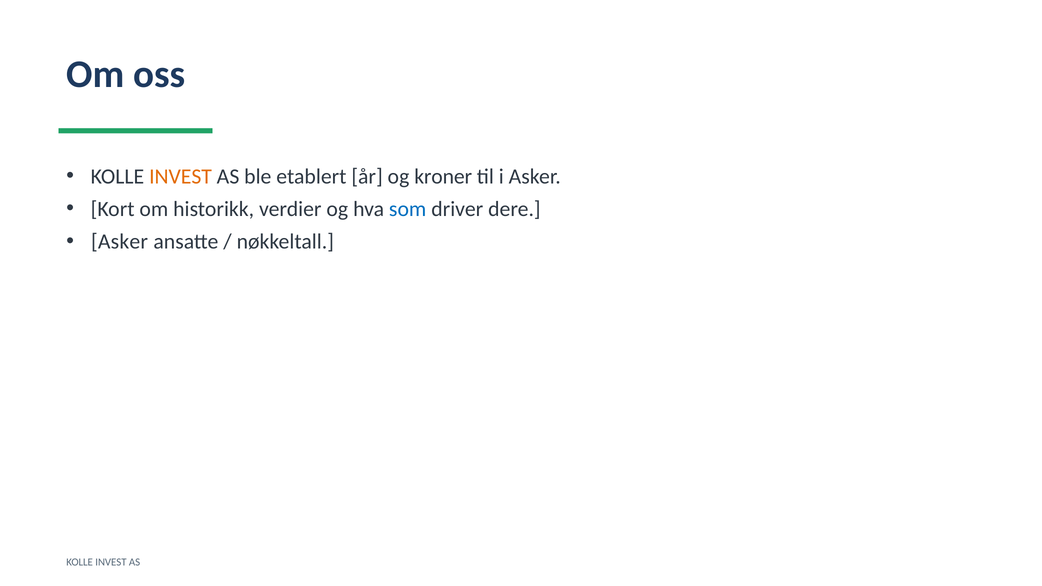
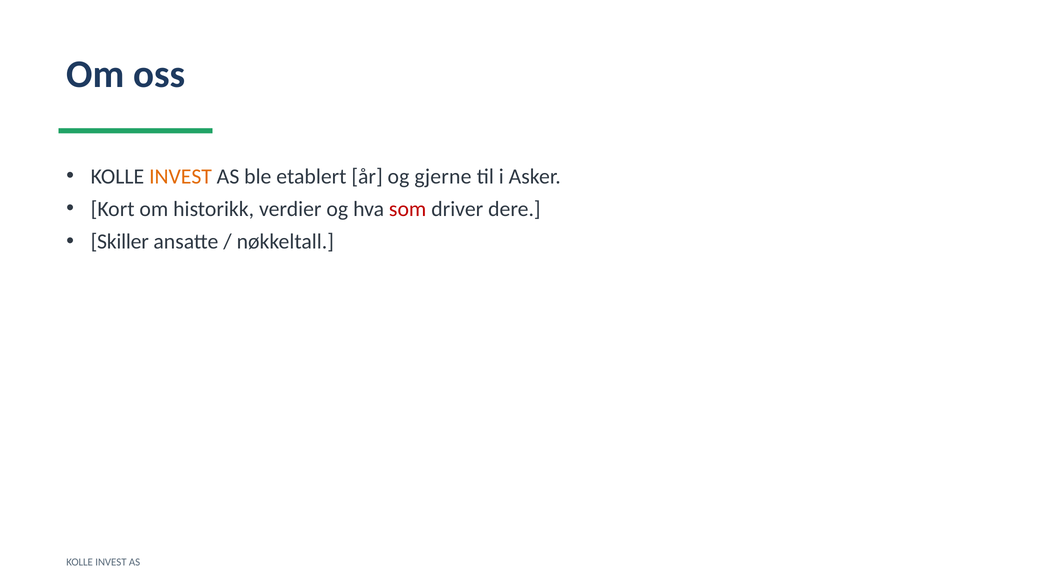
kroner: kroner -> gjerne (443, 176)
som colour: blue -> red (408, 209)
Asker: Asker -> Skiller (120, 242)
